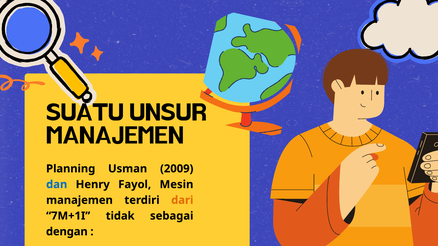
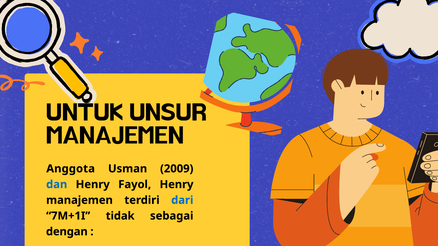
SUATU: SUATU -> UNTUK (85, 112)
Planning: Planning -> Anggota (71, 169)
Fayol Mesin: Mesin -> Henry (177, 185)
dari colour: orange -> blue (182, 200)
